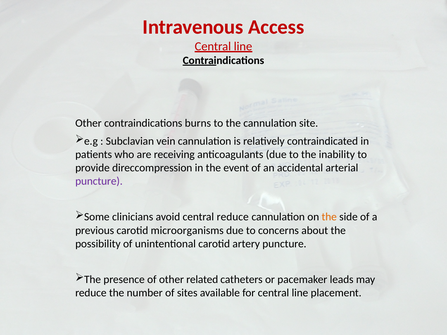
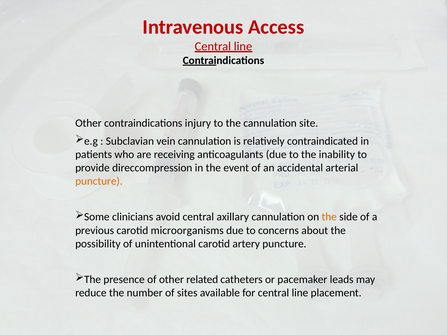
burns: burns -> injury (198, 123)
puncture colour: purple -> orange (99, 181)
central reduce: reduce -> axillary (233, 217)
